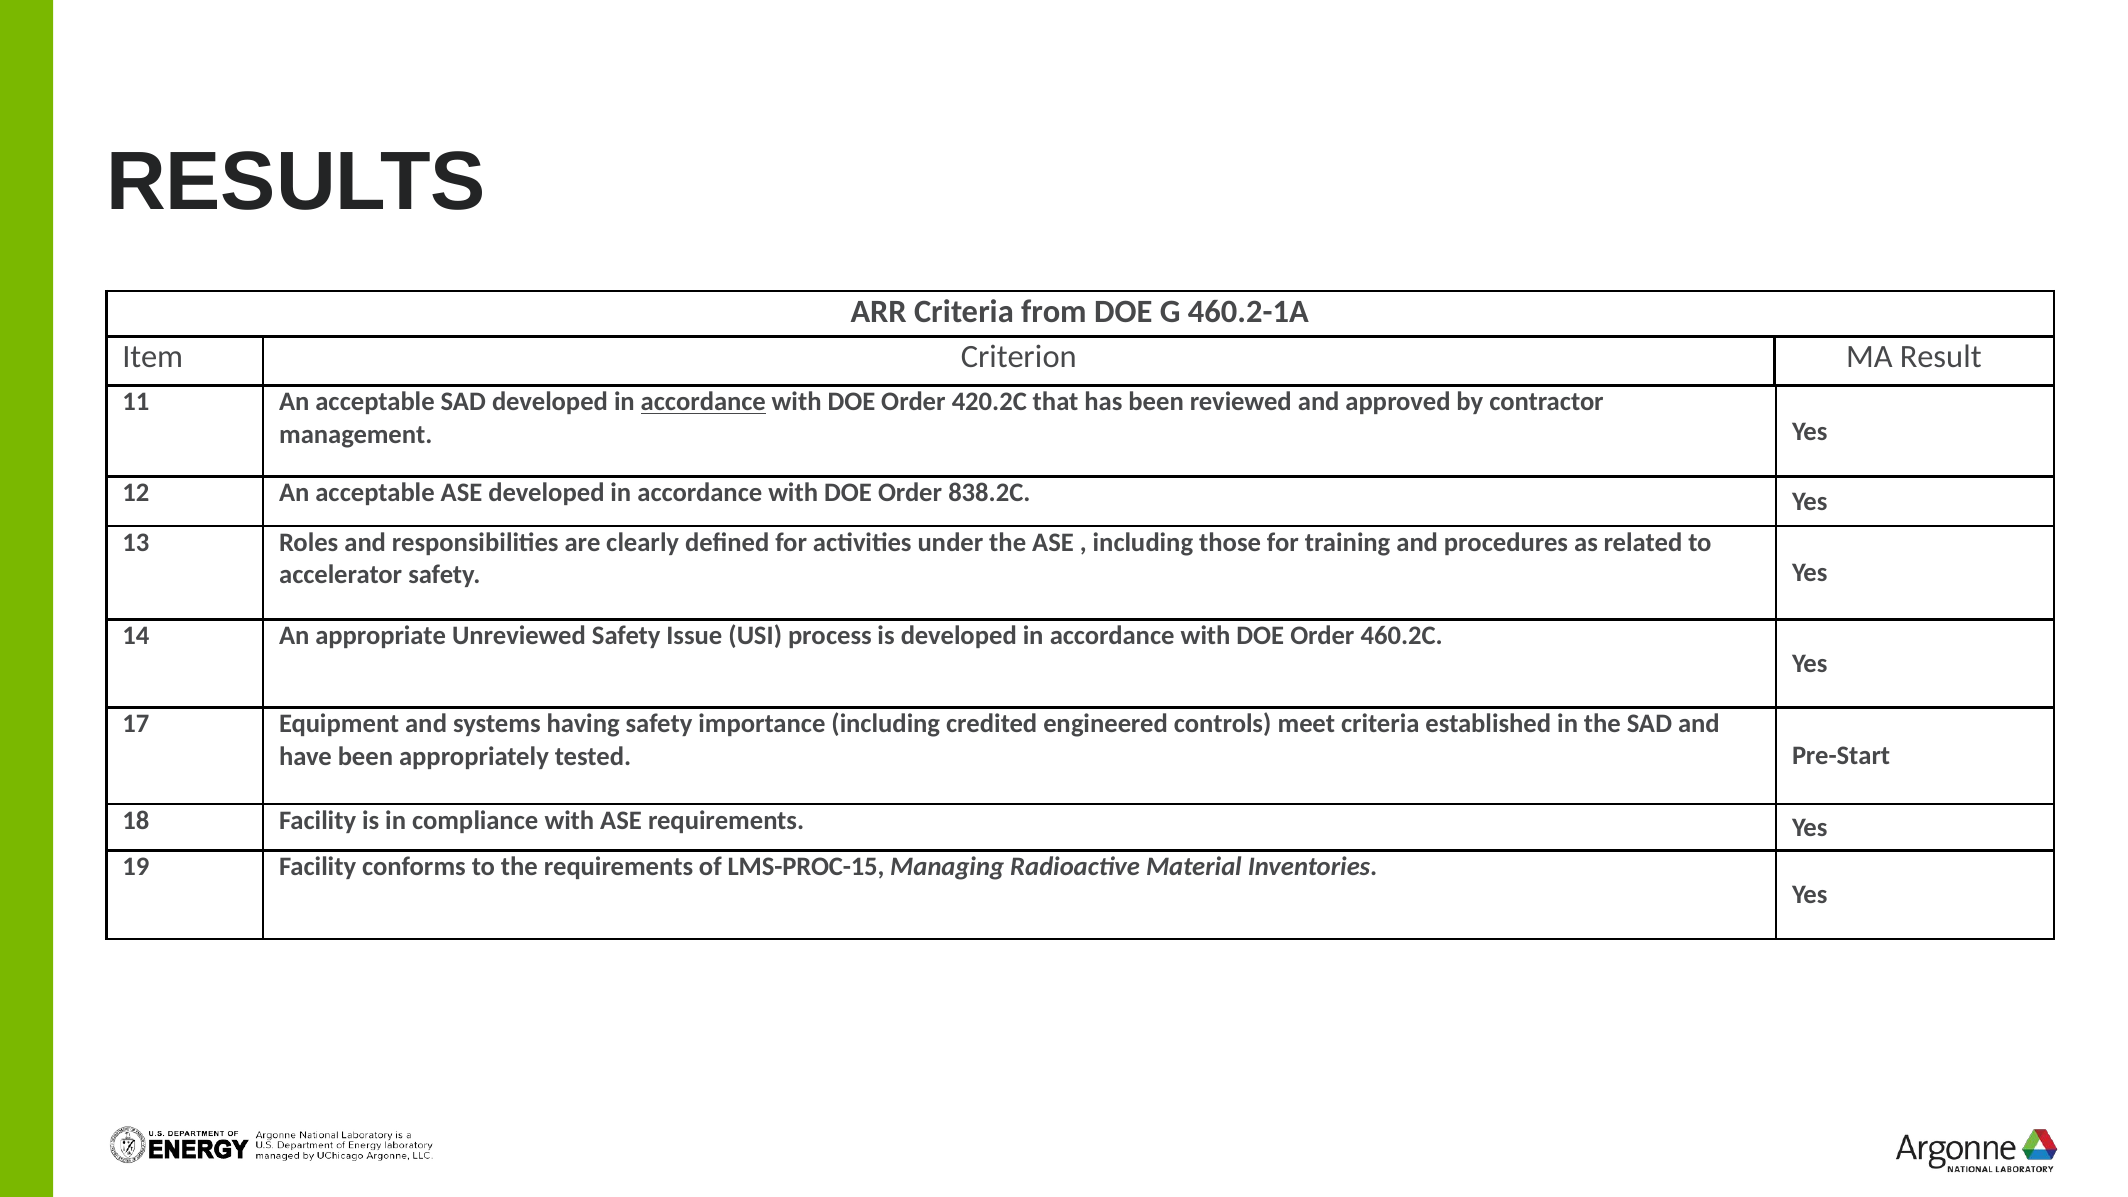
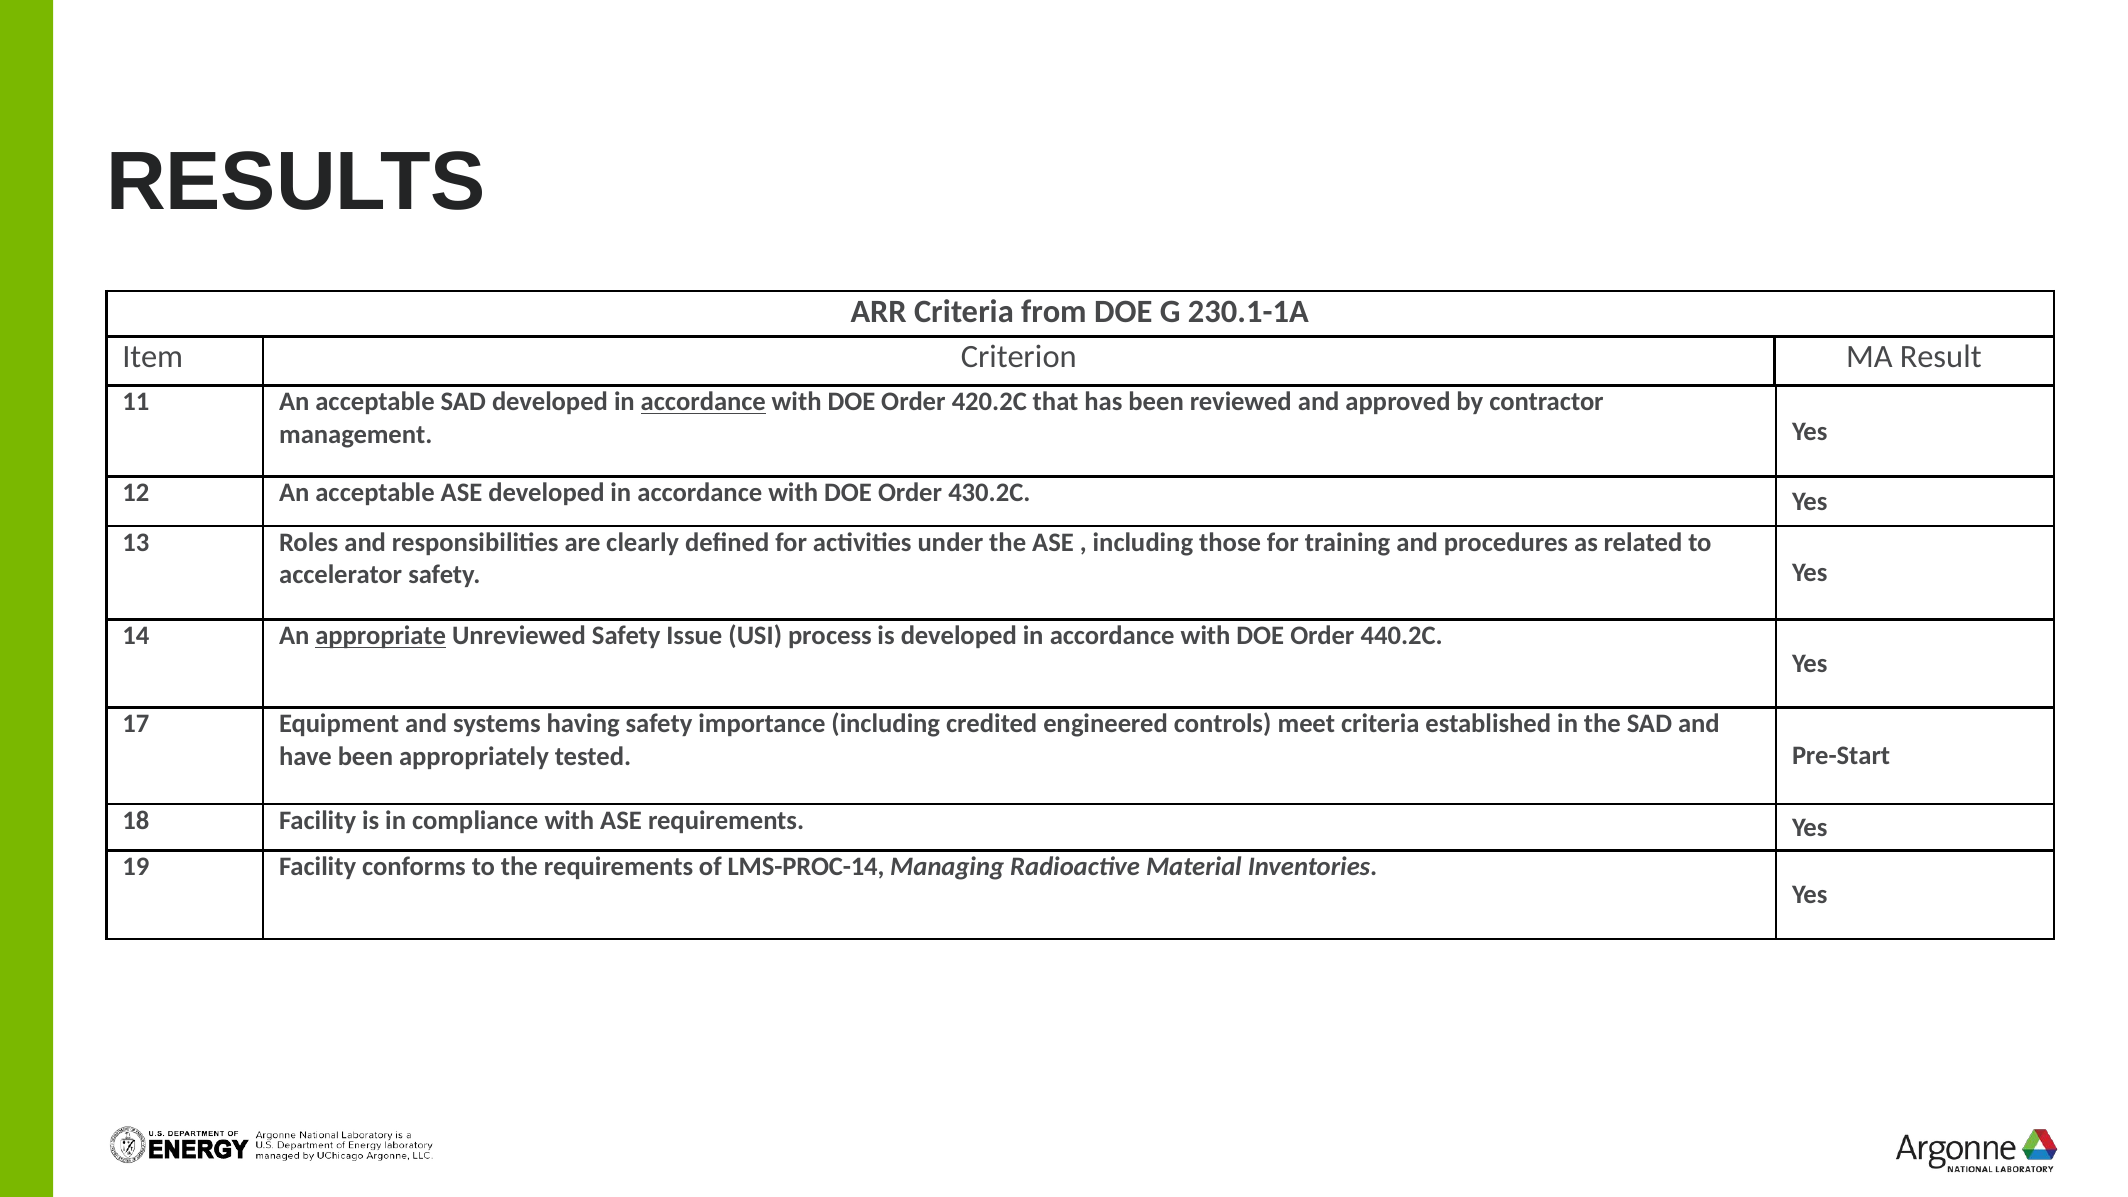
460.2-1A: 460.2-1A -> 230.1-1A (1248, 312)
838.2C: 838.2C -> 430.2C (989, 493)
appropriate underline: none -> present (381, 636)
460.2C: 460.2C -> 440.2C (1402, 636)
LMS-PROC-15: LMS-PROC-15 -> LMS-PROC-14 (806, 867)
